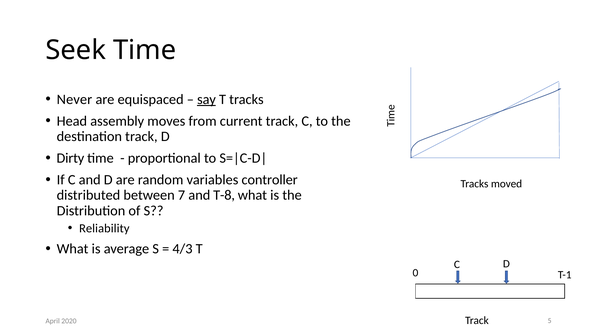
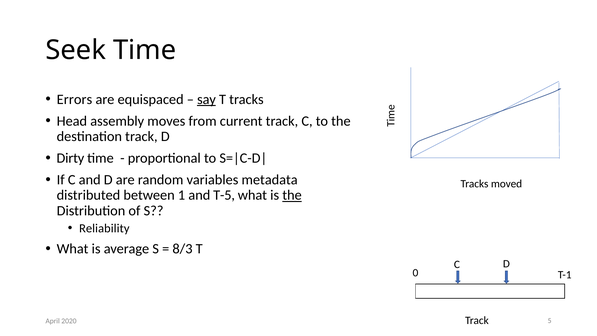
Never: Never -> Errors (74, 99)
controller: controller -> metadata (270, 180)
7: 7 -> 1 (182, 195)
T-8: T-8 -> T-5 (224, 195)
the underline: none -> present (292, 195)
4/3: 4/3 -> 8/3 (183, 249)
